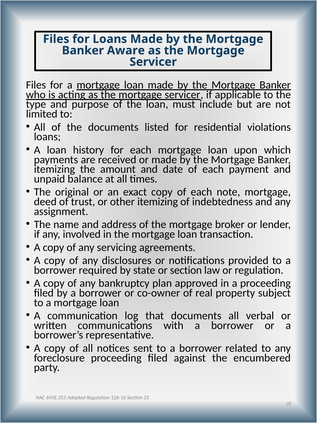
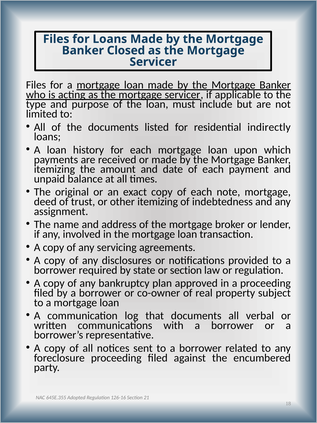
Aware: Aware -> Closed (126, 50)
violations: violations -> indirectly (269, 127)
